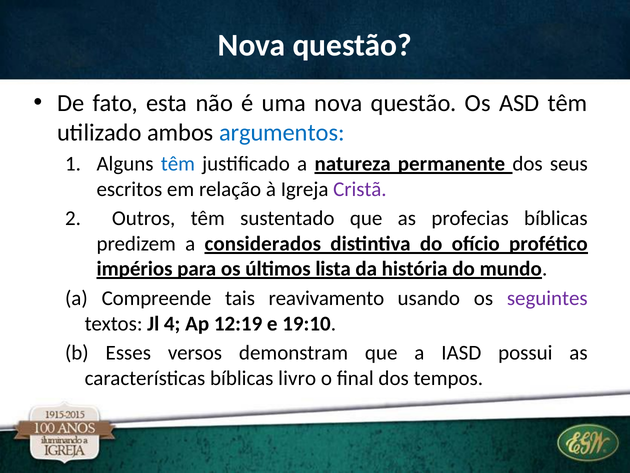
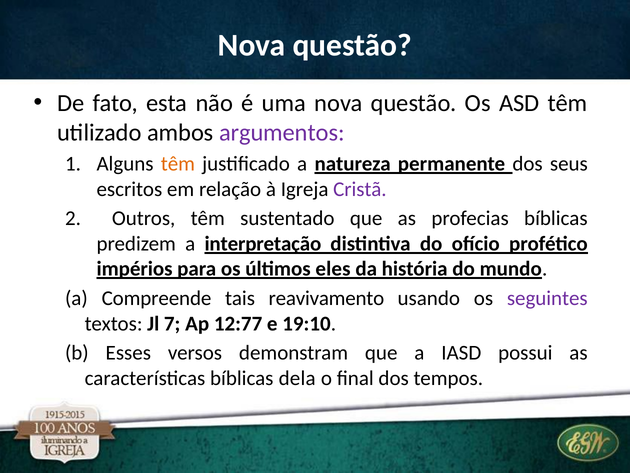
argumentos colour: blue -> purple (282, 132)
têm colour: blue -> orange (178, 164)
considerados: considerados -> interpretação (263, 243)
lista: lista -> eles (333, 269)
4: 4 -> 7 (172, 323)
12:19: 12:19 -> 12:77 (238, 323)
livro: livro -> dela (297, 378)
